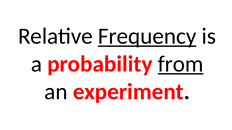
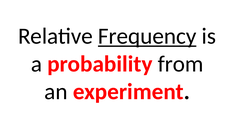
from underline: present -> none (181, 64)
